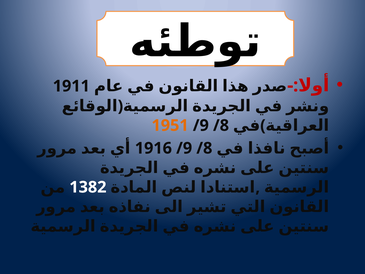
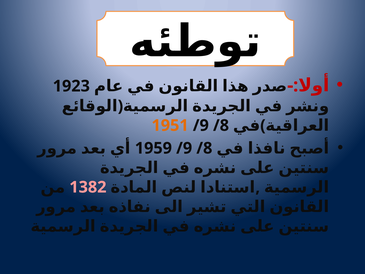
1911: 1911 -> 1923 (71, 86)
1916: 1916 -> 1959 (153, 148)
1382 colour: white -> pink (88, 187)
